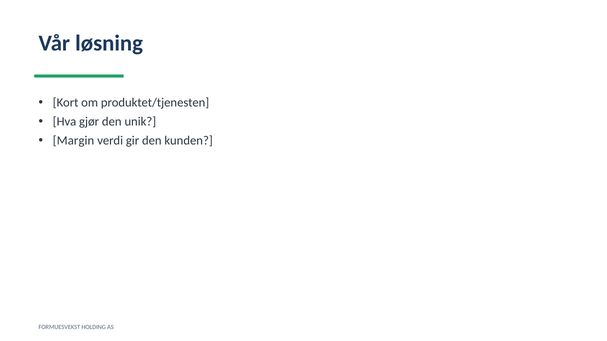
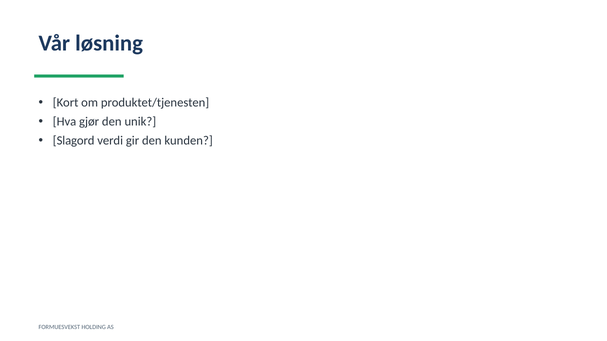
Margin: Margin -> Slagord (74, 141)
